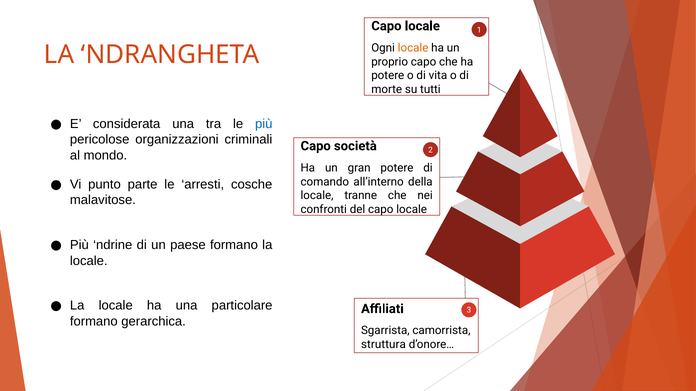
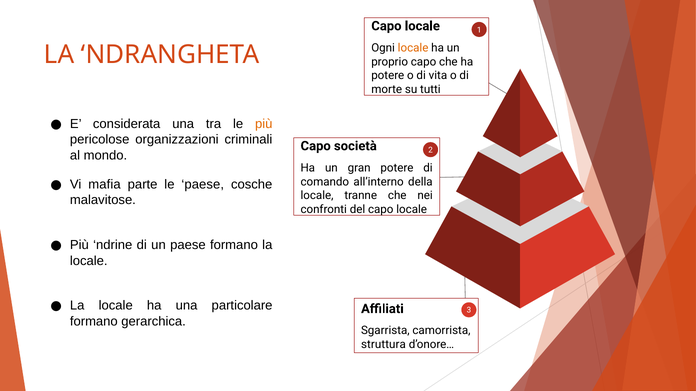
più colour: blue -> orange (264, 124)
punto: punto -> mafia (104, 185)
le arresti: arresti -> paese (203, 185)
